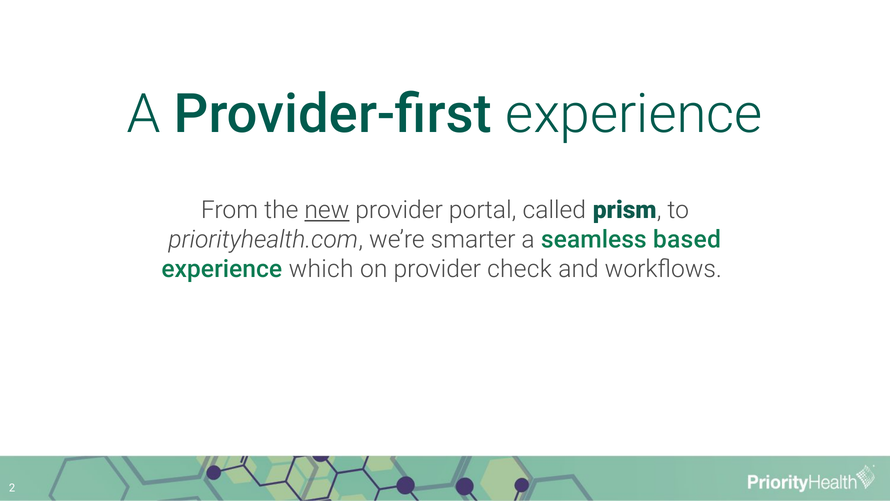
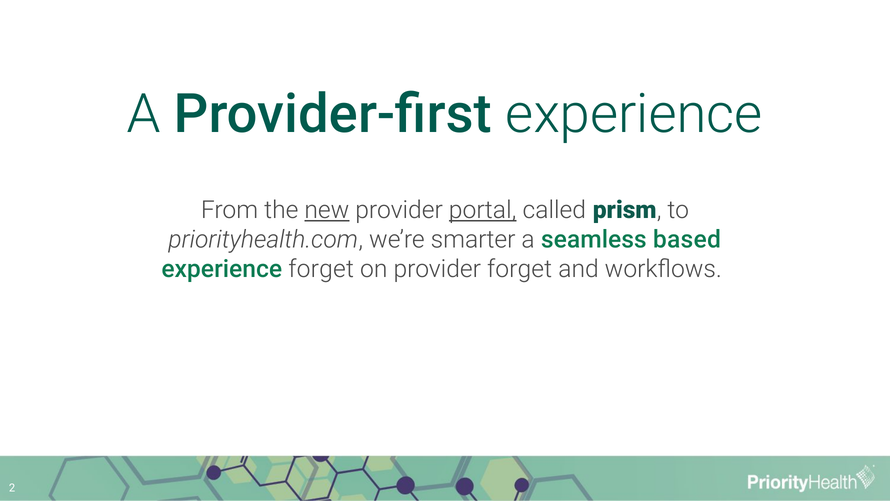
portal underline: none -> present (483, 210)
experience which: which -> forget (321, 269)
provider check: check -> forget (520, 269)
